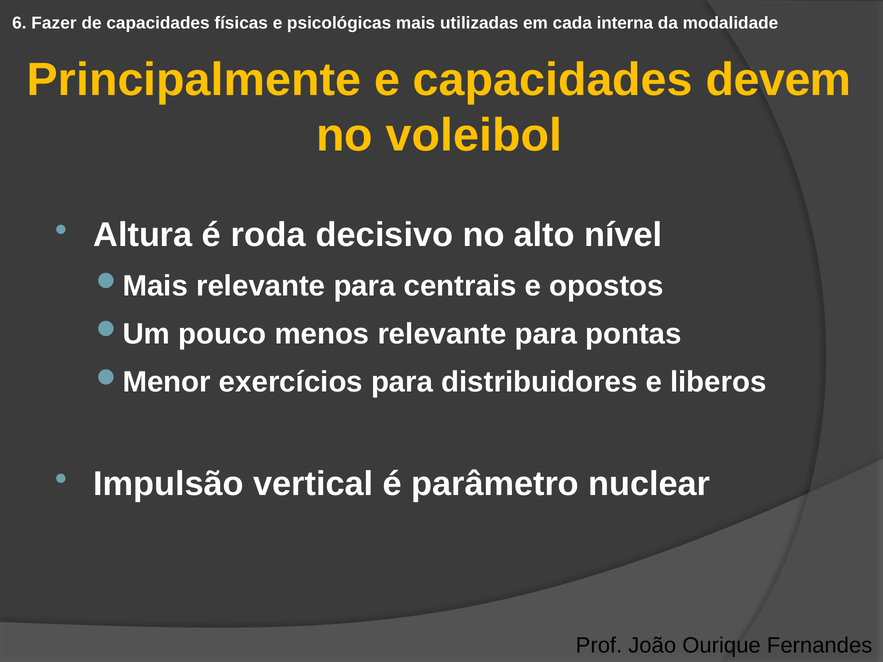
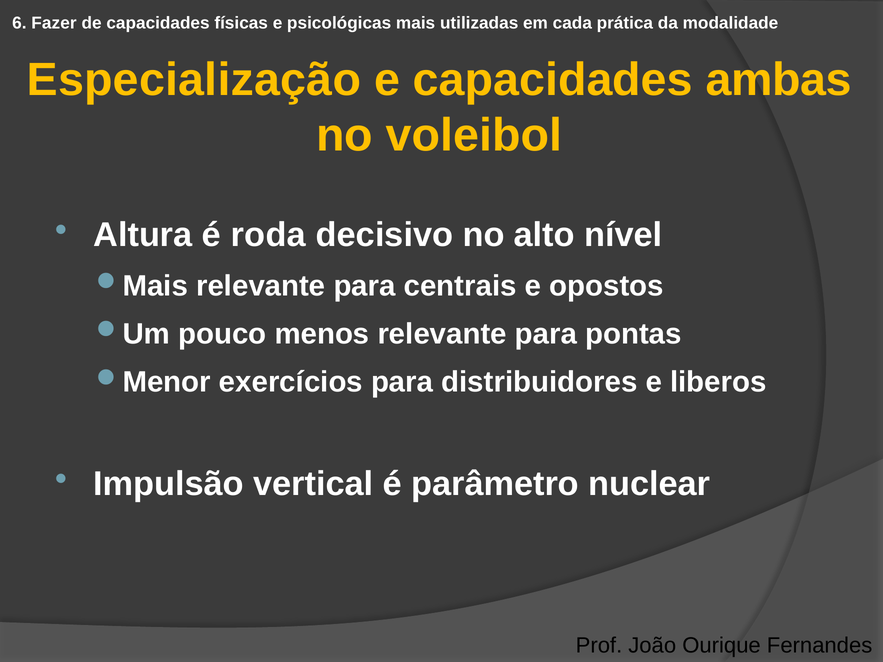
interna: interna -> prática (625, 23)
Principalmente: Principalmente -> Especialização (194, 80)
devem: devem -> ambas (779, 80)
